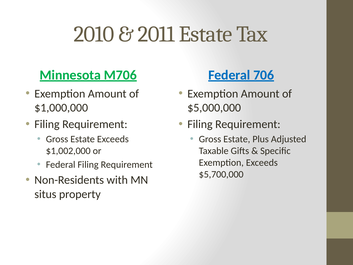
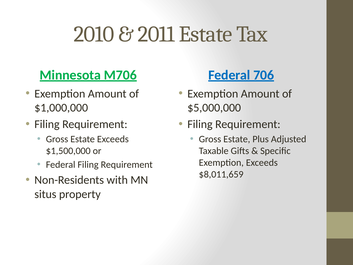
$1,002,000: $1,002,000 -> $1,500,000 (68, 151)
$5,700,000: $5,700,000 -> $8,011,659 (221, 174)
